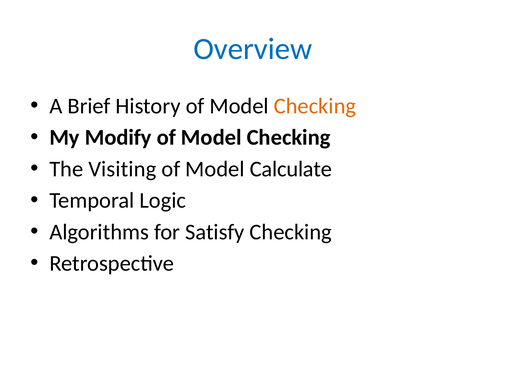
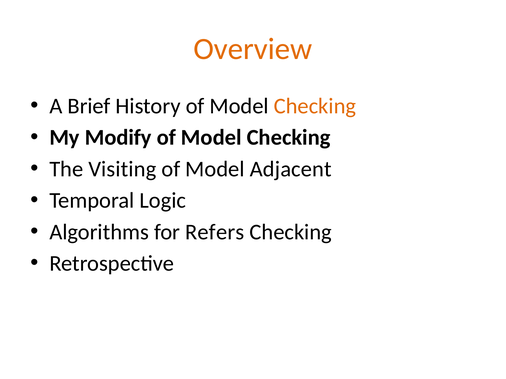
Overview colour: blue -> orange (253, 49)
Calculate: Calculate -> Adjacent (291, 169)
Satisfy: Satisfy -> Refers (215, 232)
